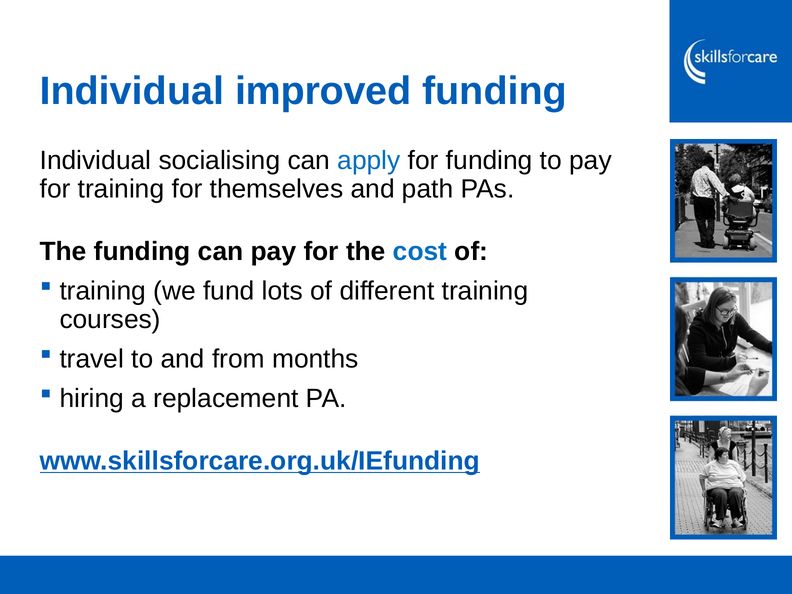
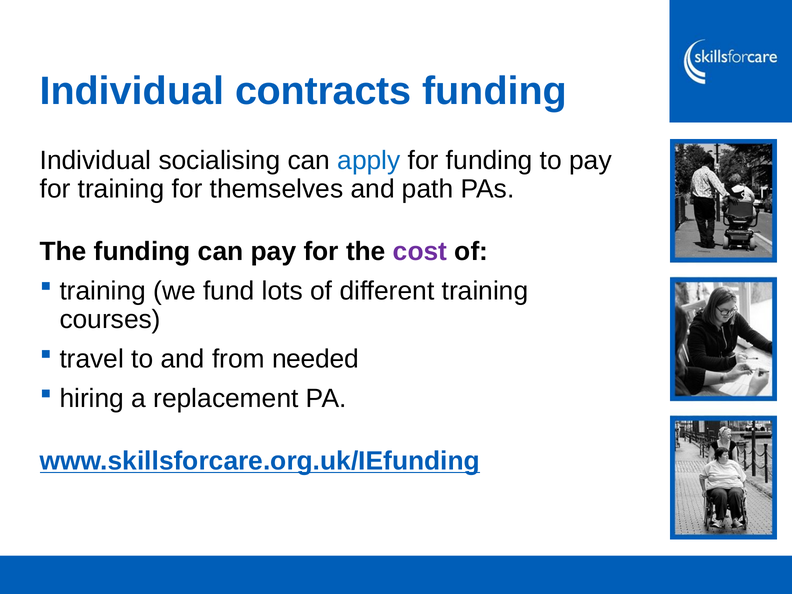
improved: improved -> contracts (323, 91)
cost colour: blue -> purple (420, 252)
months: months -> needed (315, 359)
